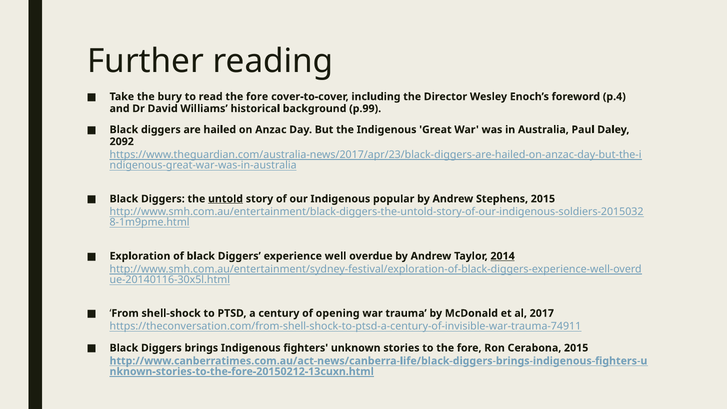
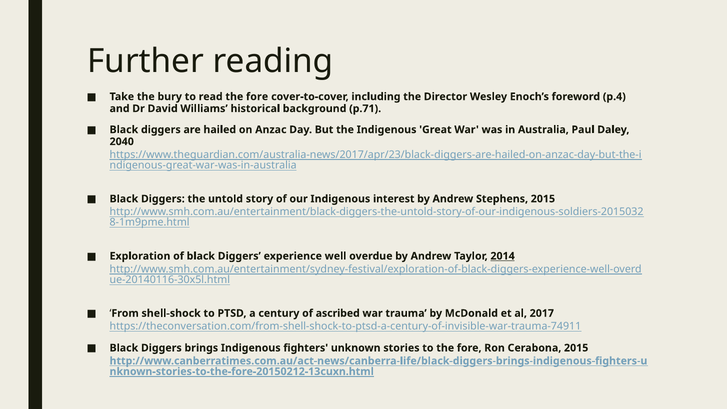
p.99: p.99 -> p.71 (365, 109)
2092: 2092 -> 2040 (122, 142)
untold underline: present -> none (226, 199)
popular: popular -> interest (394, 199)
opening: opening -> ascribed (338, 313)
